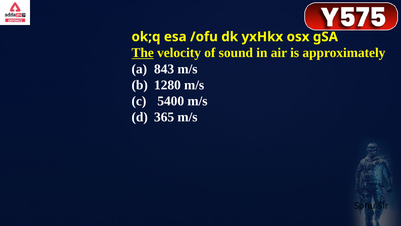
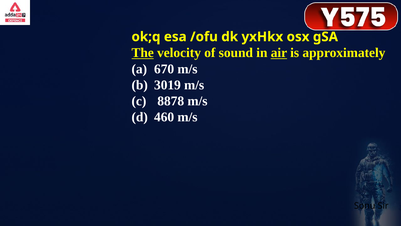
air underline: none -> present (279, 53)
843: 843 -> 670 (164, 69)
1280: 1280 -> 3019 (167, 85)
5400: 5400 -> 8878 (171, 101)
365: 365 -> 460 (164, 117)
